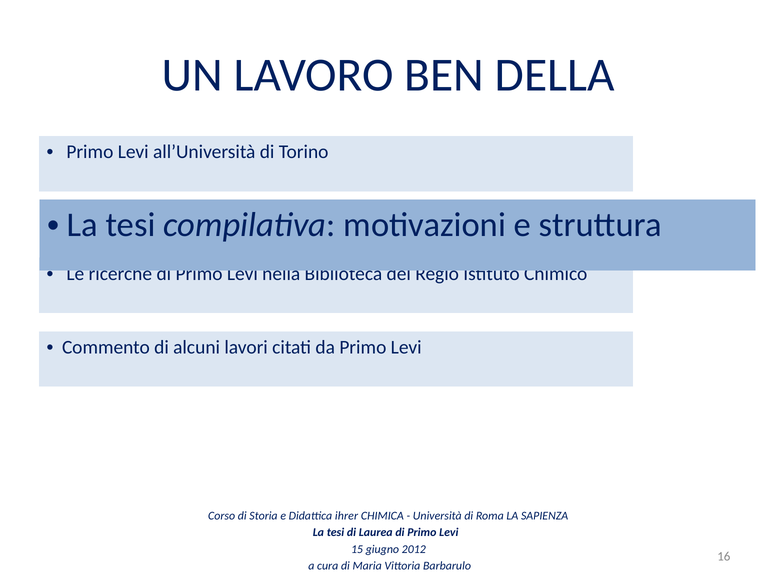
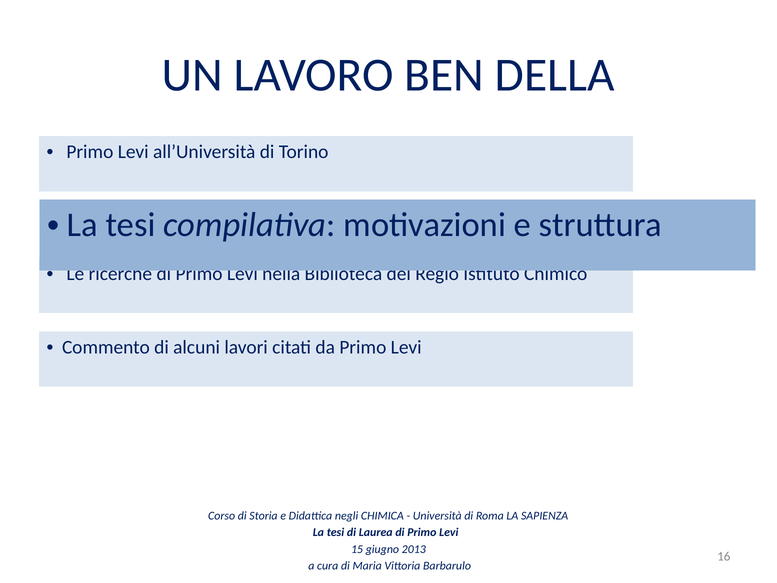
ihrer: ihrer -> negli (347, 516)
2012: 2012 -> 2013 (414, 549)
